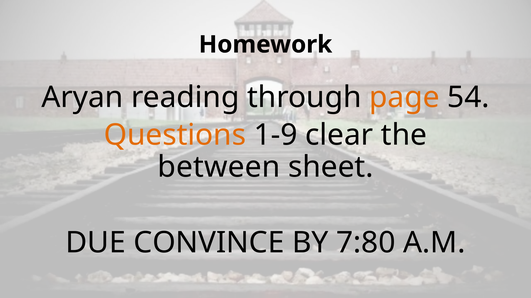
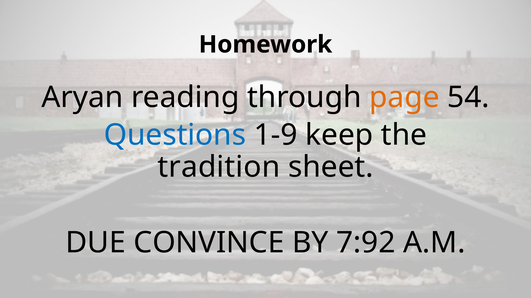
Questions colour: orange -> blue (175, 135)
clear: clear -> keep (339, 135)
between: between -> tradition (219, 167)
7:80: 7:80 -> 7:92 (366, 243)
